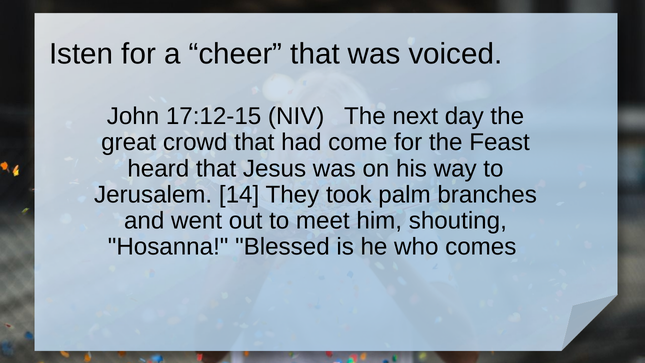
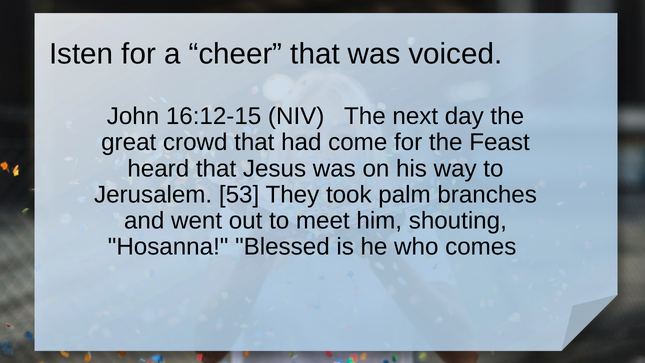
17:12-15: 17:12-15 -> 16:12-15 (214, 116)
14: 14 -> 53 (239, 195)
